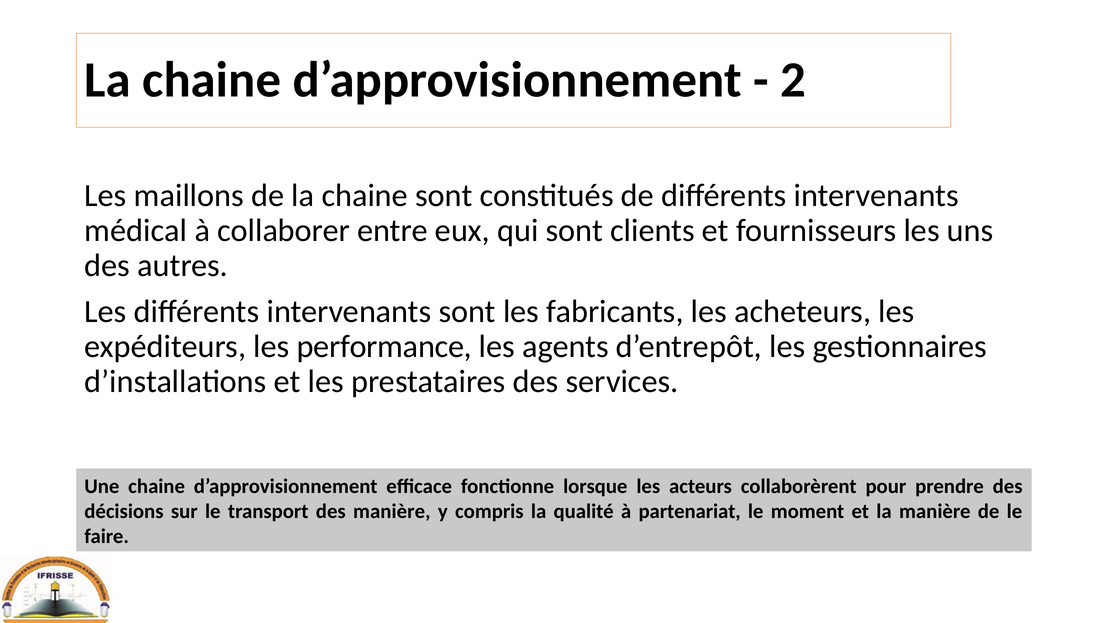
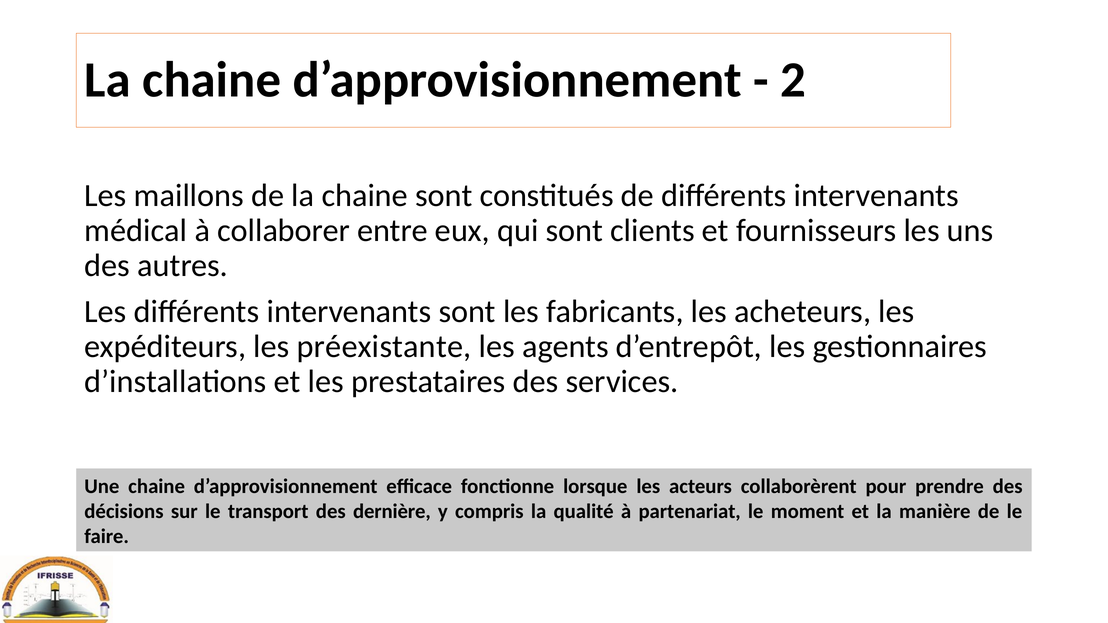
performance: performance -> préexistante (384, 347)
des manière: manière -> dernière (392, 511)
